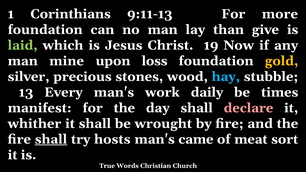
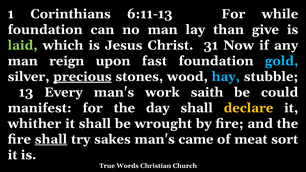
9:11-13: 9:11-13 -> 6:11-13 (150, 14)
more: more -> while (280, 14)
19: 19 -> 31 (211, 45)
mine: mine -> reign (67, 61)
loss: loss -> fast (154, 61)
gold colour: yellow -> light blue (282, 61)
precious underline: none -> present (82, 77)
daily: daily -> saith (207, 92)
times: times -> could (280, 92)
declare colour: pink -> yellow (248, 108)
hosts: hosts -> sakes (112, 139)
